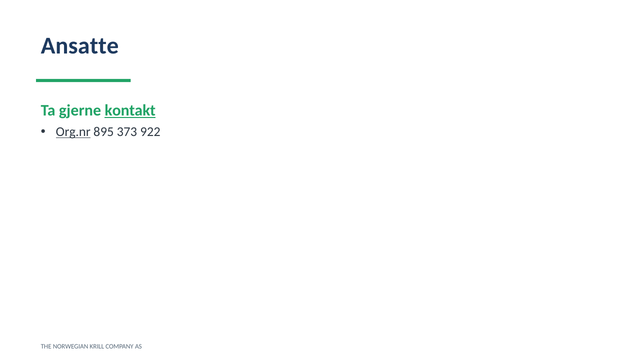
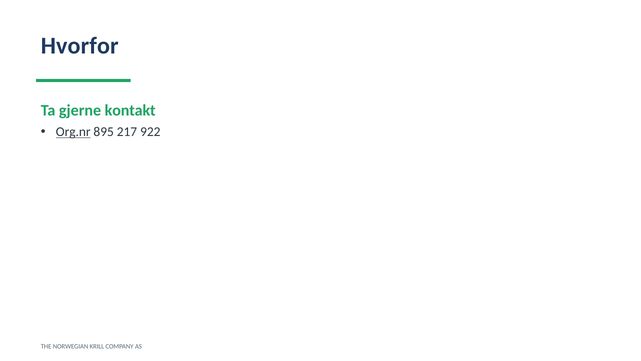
Ansatte: Ansatte -> Hvorfor (80, 46)
kontakt underline: present -> none (130, 110)
373: 373 -> 217 (127, 132)
